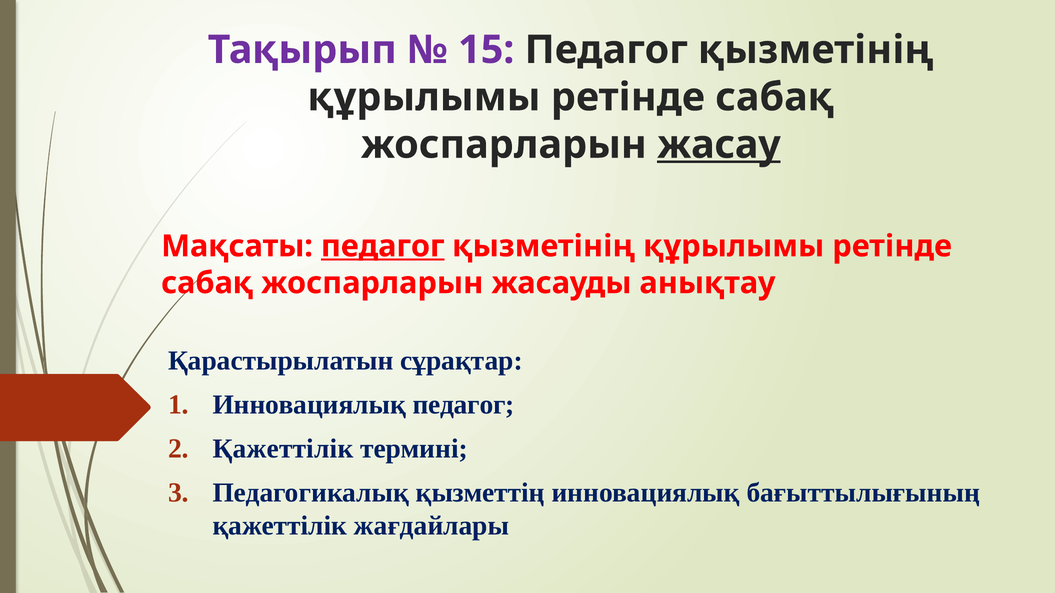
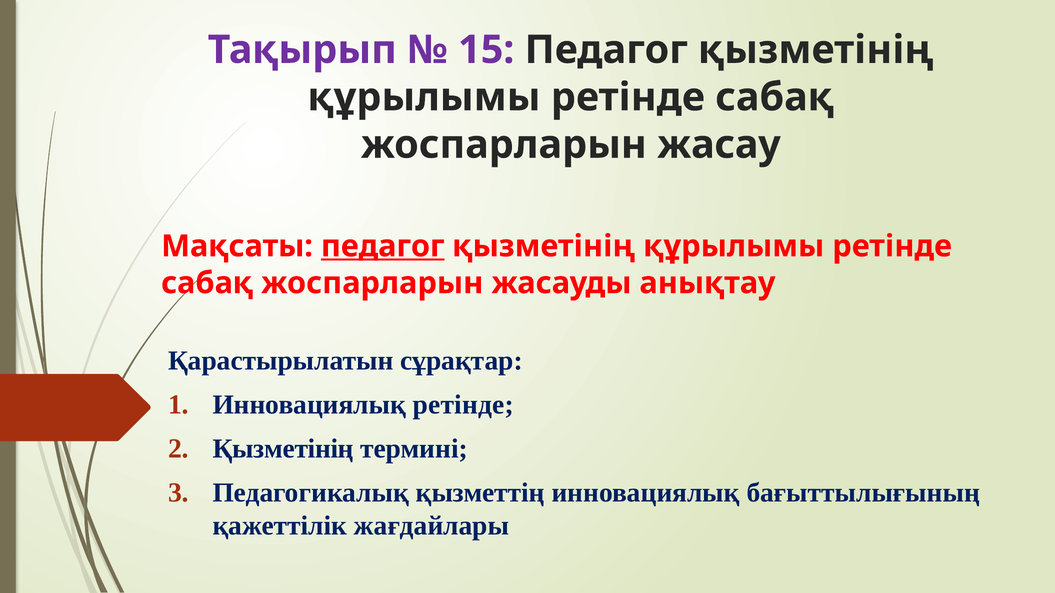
жасау underline: present -> none (719, 145)
Инновациялық педагог: педагог -> ретінде (463, 405)
Қажеттілік: Қажеттілік -> Қызметінің (283, 449)
